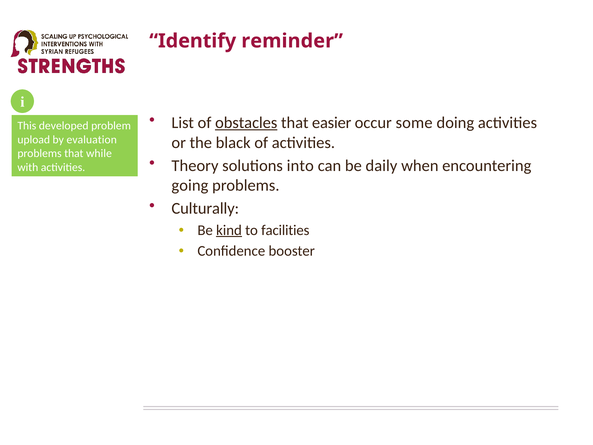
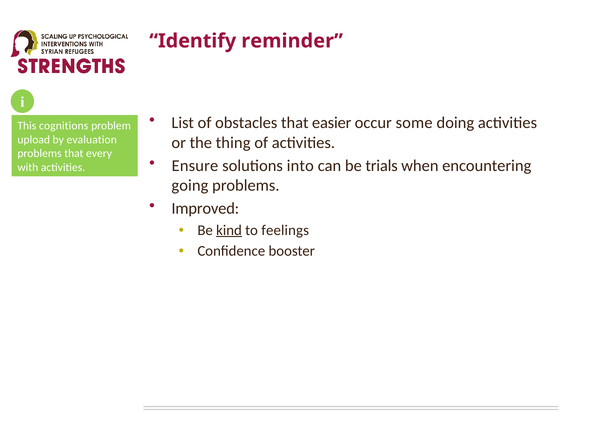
obstacles underline: present -> none (246, 123)
developed: developed -> cognitions (64, 126)
black: black -> thing (233, 143)
while: while -> every (99, 153)
Theory: Theory -> Ensure (195, 166)
daily: daily -> trials (382, 166)
Culturally: Culturally -> Improved (205, 208)
facilities: facilities -> feelings (285, 230)
